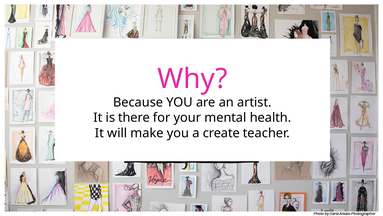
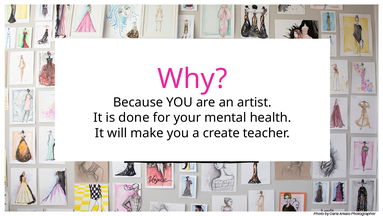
there: there -> done (134, 117)
